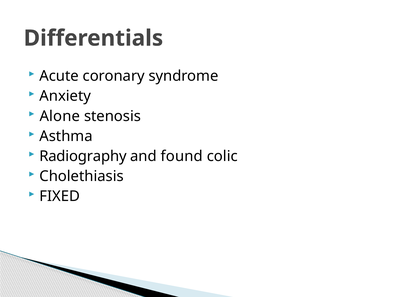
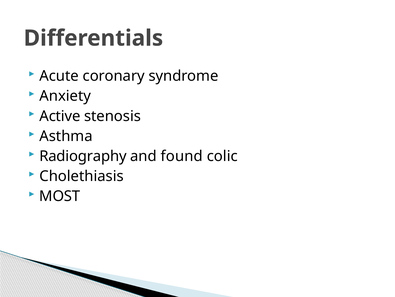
Alone: Alone -> Active (60, 116)
FIXED: FIXED -> MOST (60, 196)
